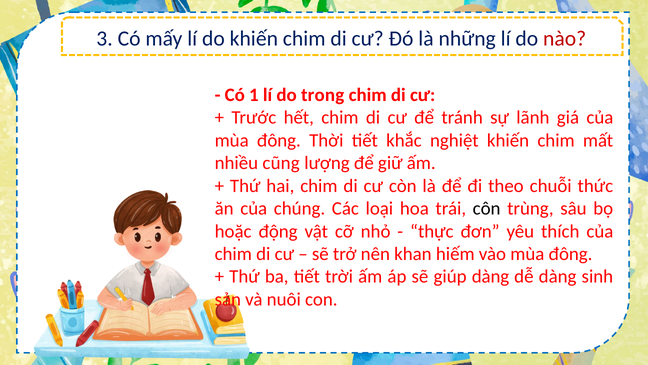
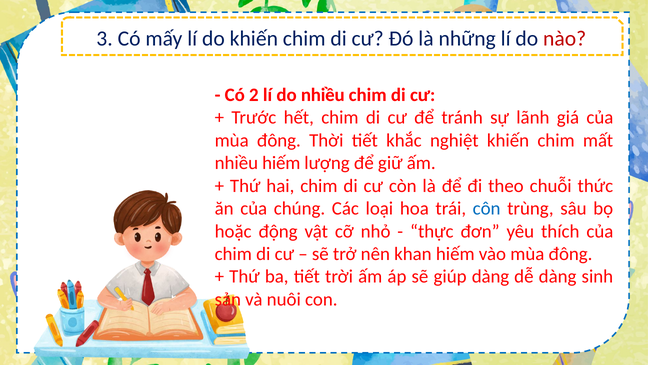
1: 1 -> 2 (254, 95)
do trong: trong -> nhiều (323, 95)
nhiều cũng: cũng -> hiếm (281, 163)
côn colour: black -> blue (487, 208)
